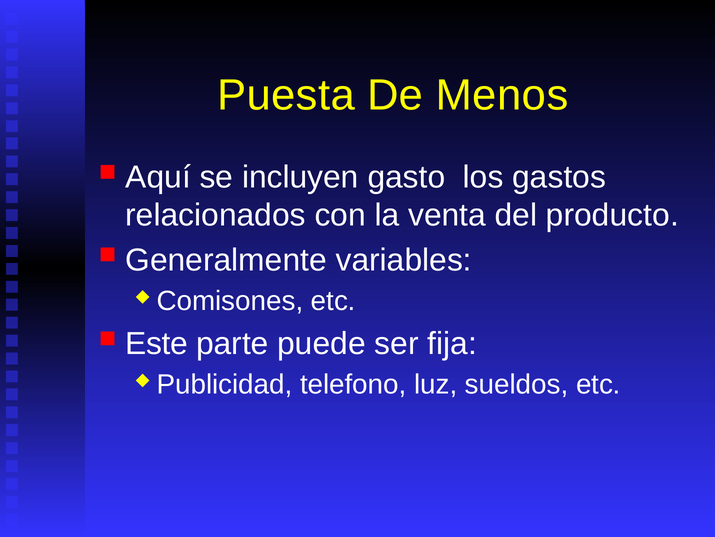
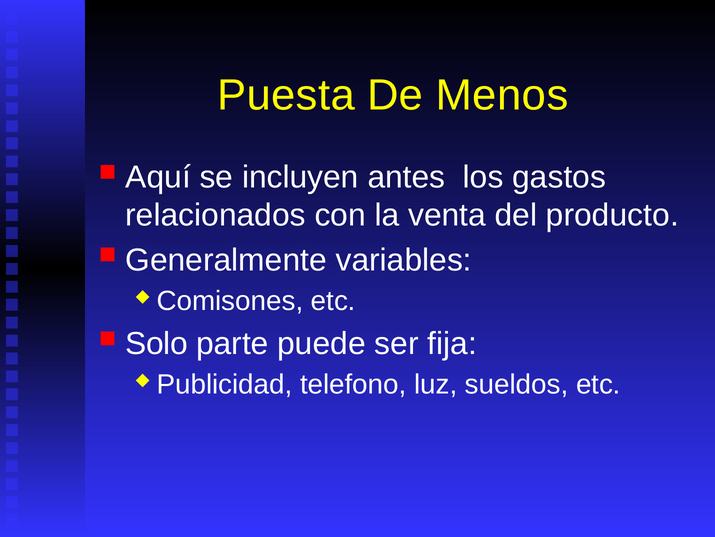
gasto: gasto -> antes (406, 177)
Este: Este -> Solo (156, 343)
